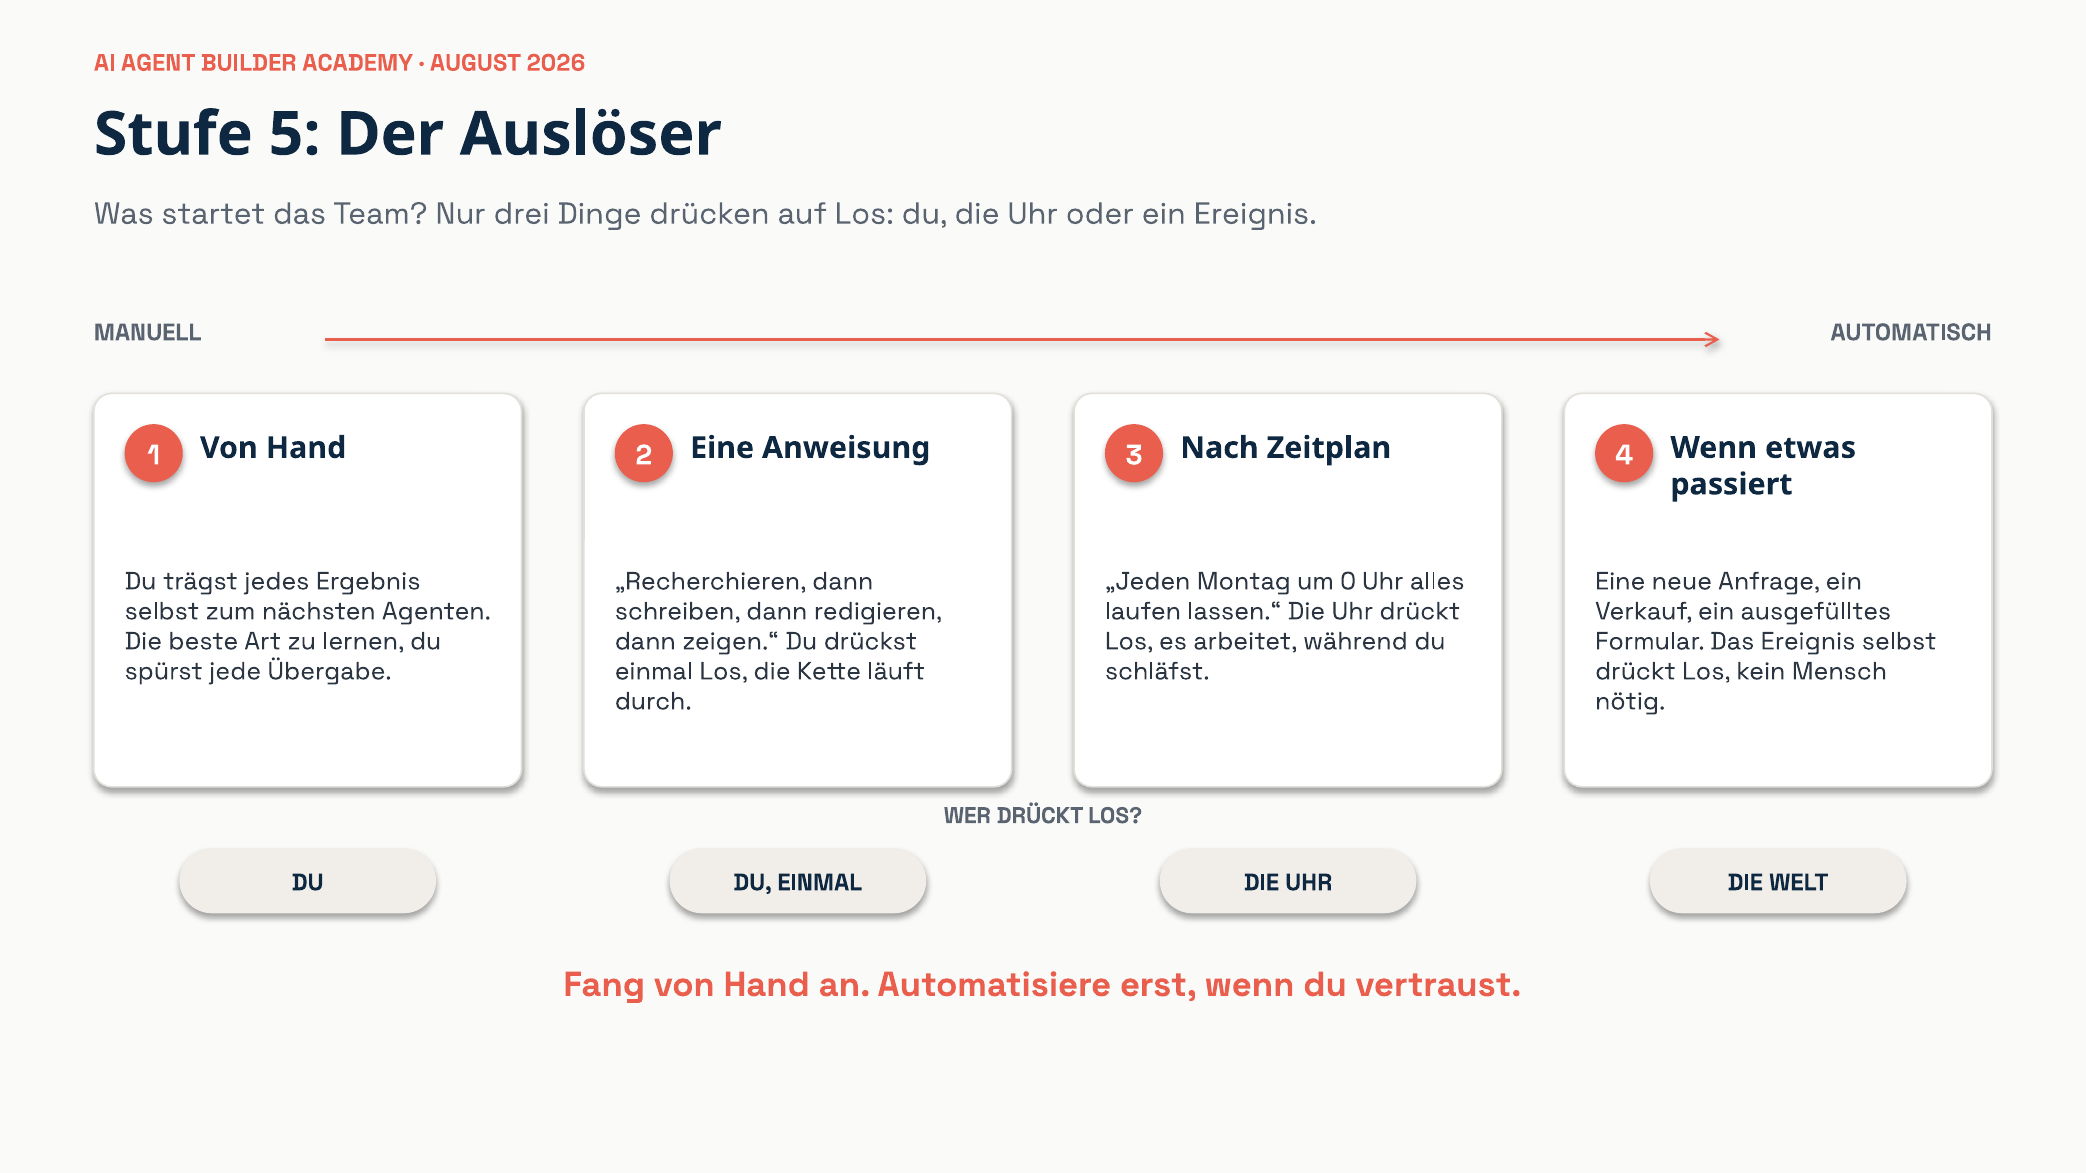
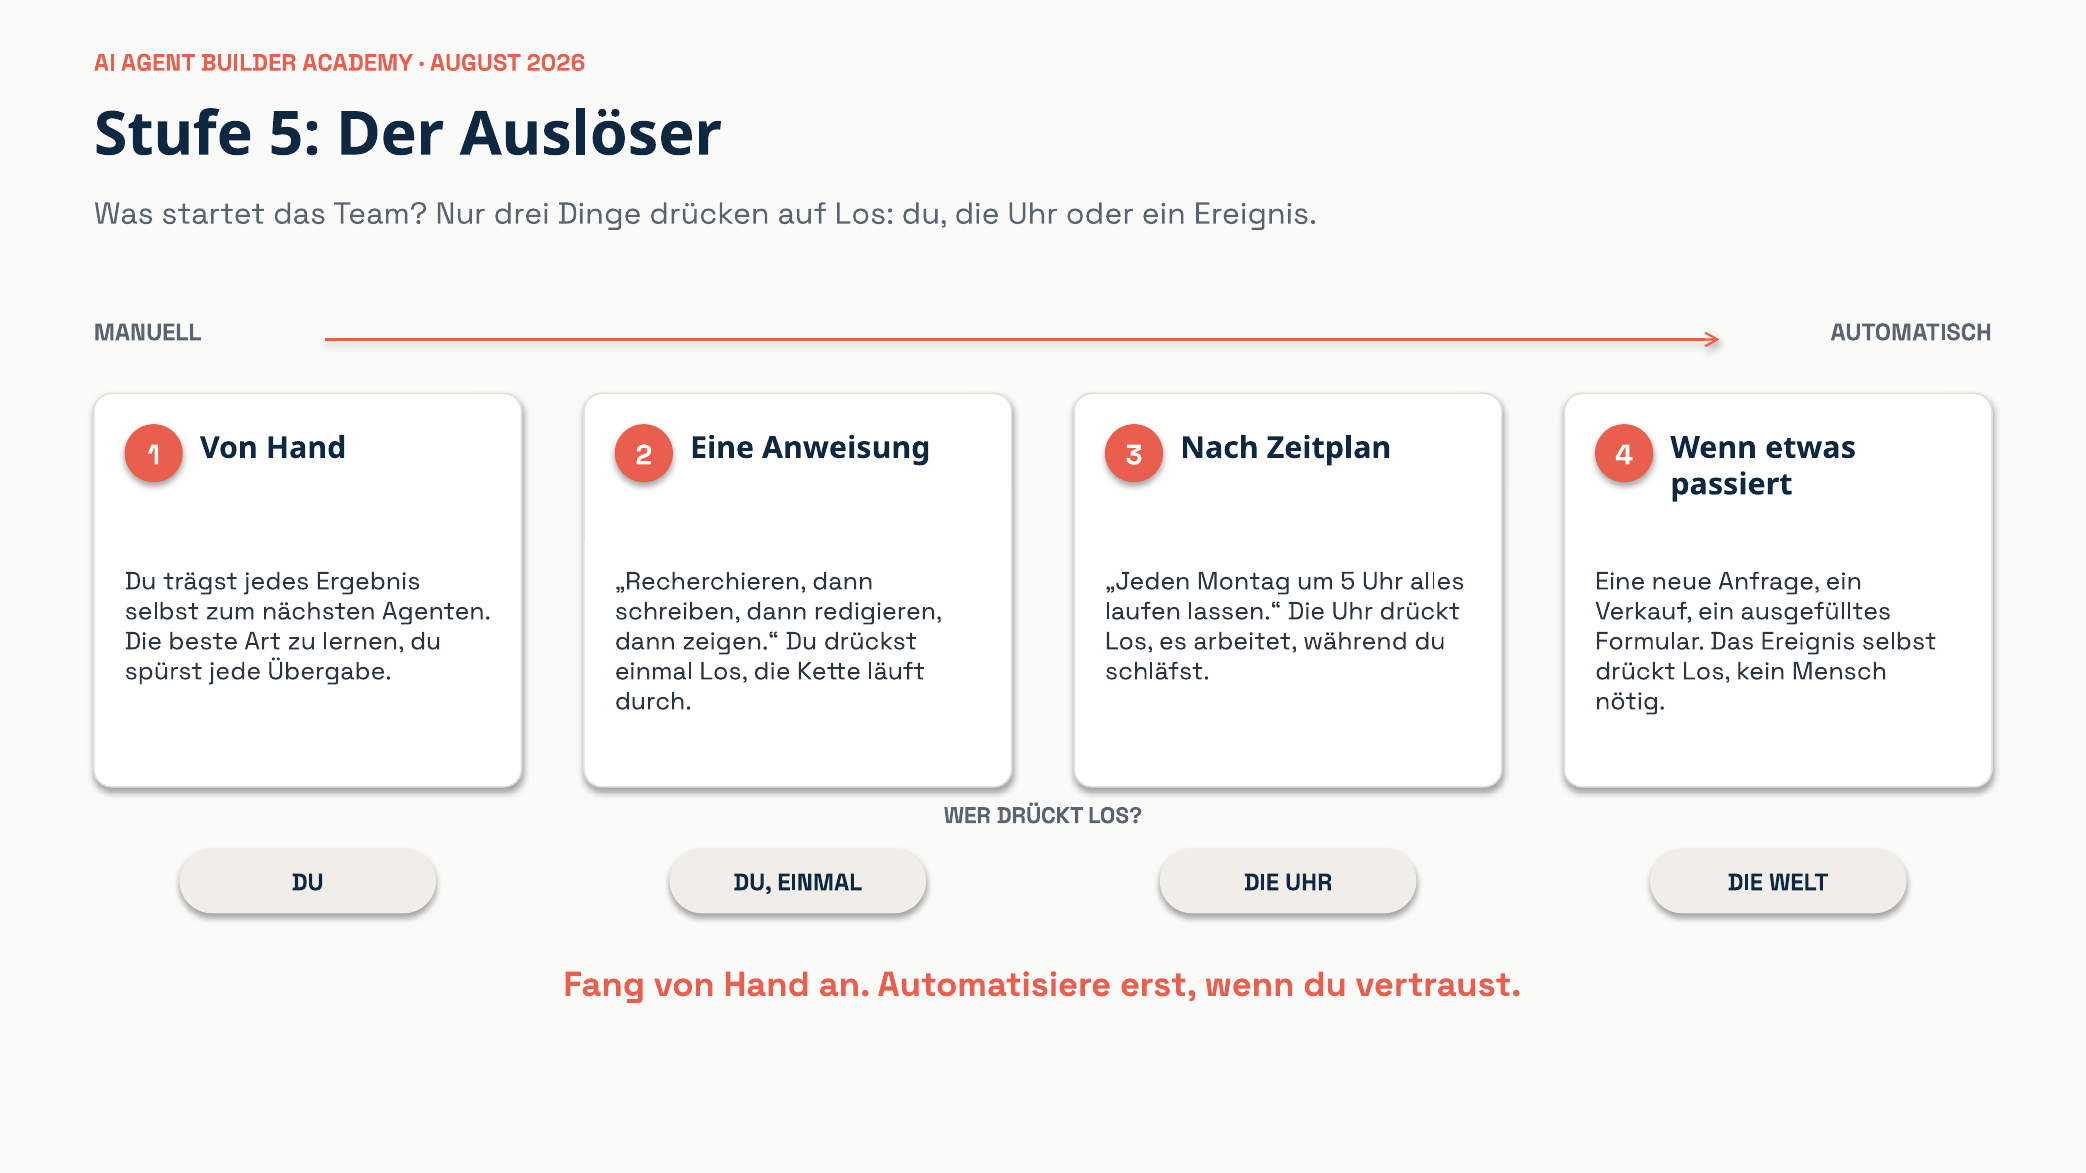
um 0: 0 -> 5 (1348, 581)
